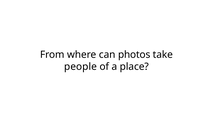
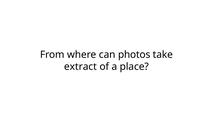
people: people -> extract (81, 66)
